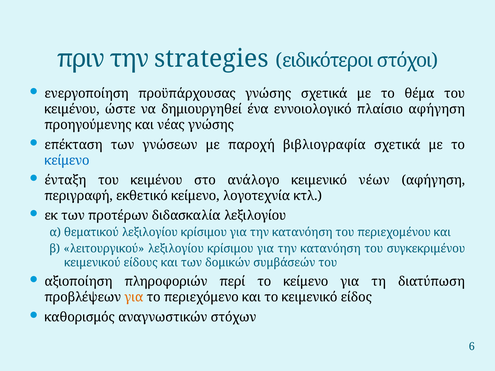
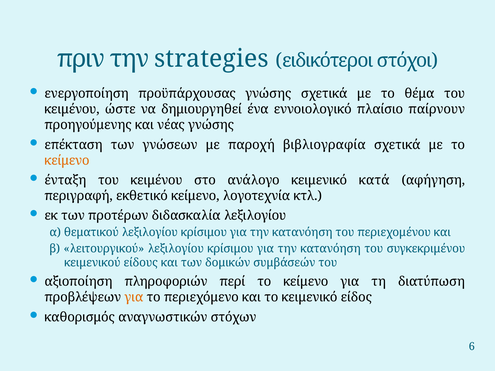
πλαίσιο αφήγηση: αφήγηση -> παίρνουν (437, 109)
κείμενο colour: blue -> orange (67, 160)
νέων: νέων -> κατά (374, 180)
